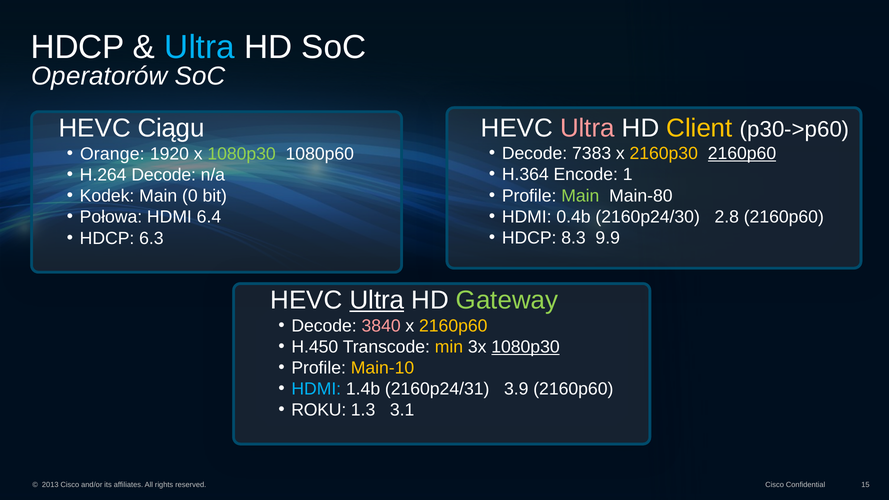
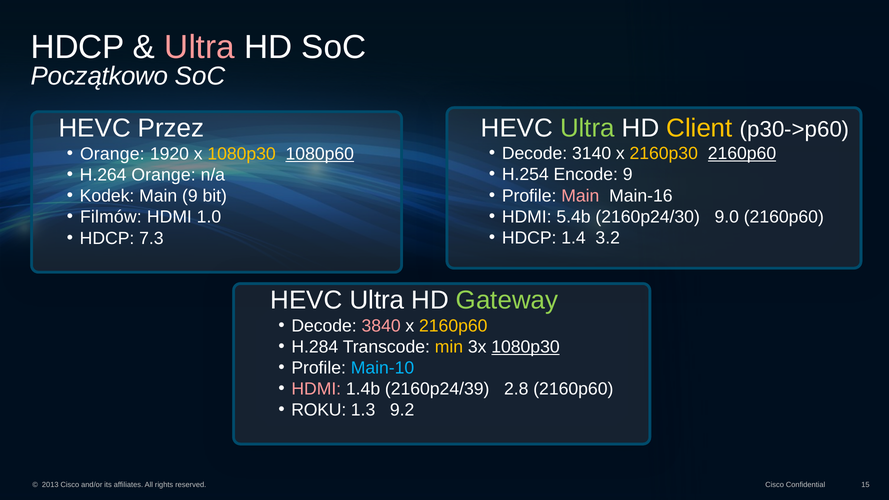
Ultra colour: light blue -> pink (200, 47)
Operatorów: Operatorów -> Początkowo (100, 76)
Ultra colour: pink -> light green (587, 128)
Ciągu: Ciągu -> Przez (171, 128)
7383: 7383 -> 3140 (592, 154)
1080p30 colour: light green -> yellow (242, 154)
1080p60 underline: none -> present (320, 154)
H.364: H.364 -> H.254 (525, 175)
Encode 1: 1 -> 9 (628, 175)
H.264 Decode: Decode -> Orange (164, 175)
Main colour: light green -> pink (580, 196)
Main-80: Main-80 -> Main-16 (641, 196)
Main 0: 0 -> 9 (190, 196)
0.4b: 0.4b -> 5.4b (574, 217)
2.8: 2.8 -> 9.0 (727, 217)
Połowa: Połowa -> Filmów (111, 217)
6.4: 6.4 -> 1.0 (209, 217)
8.3: 8.3 -> 1.4 (574, 238)
9.9: 9.9 -> 3.2 (608, 238)
6.3: 6.3 -> 7.3 (151, 238)
Ultra underline: present -> none (377, 300)
H.450: H.450 -> H.284 (315, 347)
Main-10 colour: yellow -> light blue (383, 368)
HDMI colour: light blue -> pink (316, 389)
2160p24/31: 2160p24/31 -> 2160p24/39 (437, 389)
3.9: 3.9 -> 2.8 (516, 389)
3.1: 3.1 -> 9.2 (402, 410)
